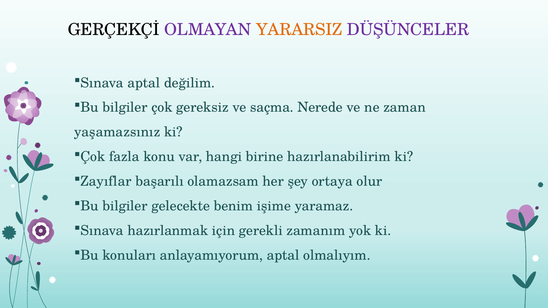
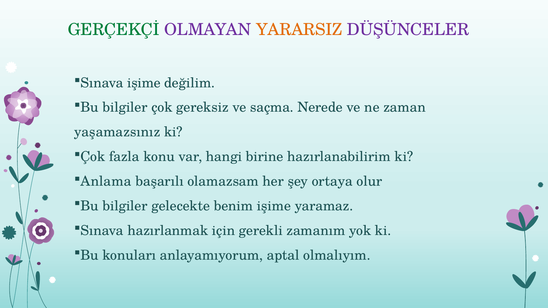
GERÇEKÇİ colour: black -> green (114, 30)
Sınava aptal: aptal -> işime (144, 83)
Zayıflar: Zayıflar -> Anlama (106, 182)
